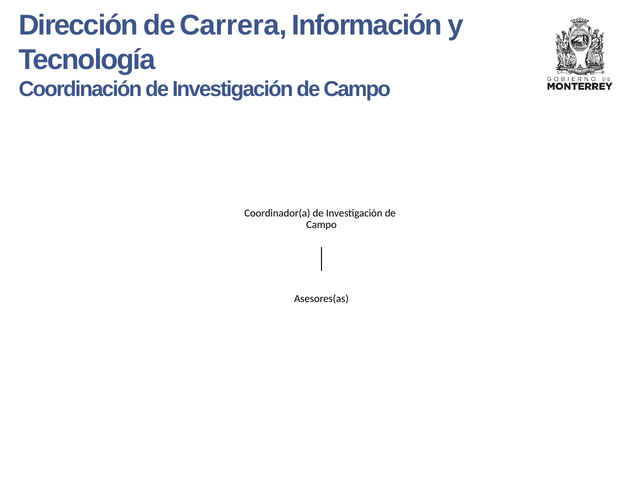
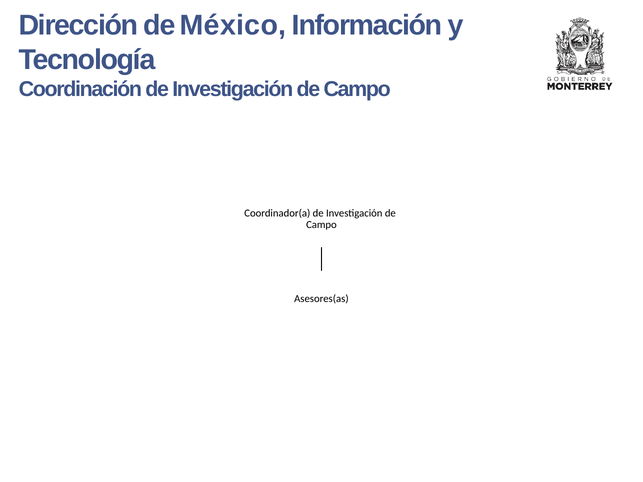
Carrera: Carrera -> México (233, 25)
